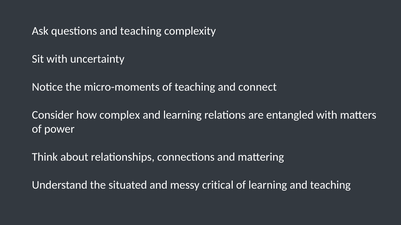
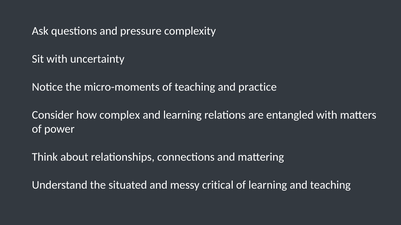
questions and teaching: teaching -> pressure (141, 31)
connect: connect -> practice (258, 87)
